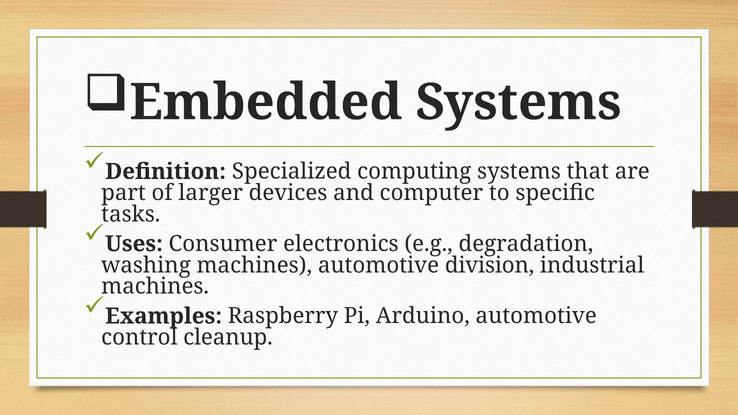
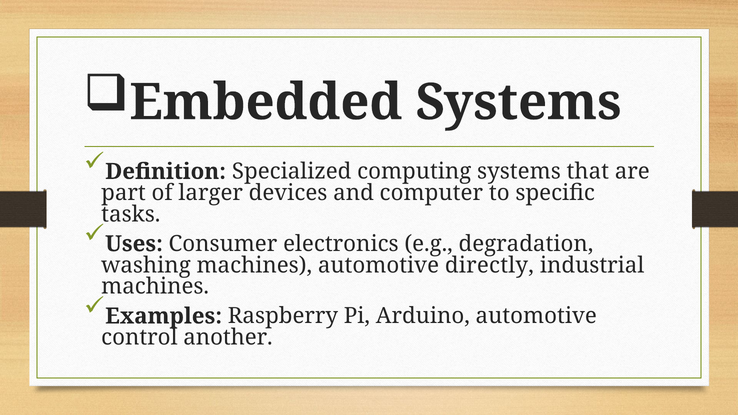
division: division -> directly (489, 265)
cleanup: cleanup -> another (228, 338)
